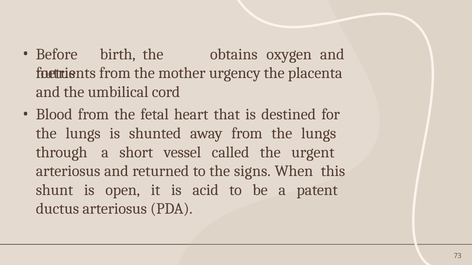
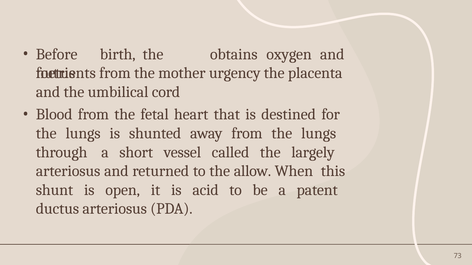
urgent: urgent -> largely (313, 152)
signs: signs -> allow (252, 171)
